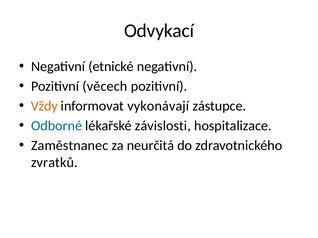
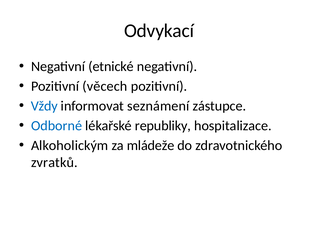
Vždy colour: orange -> blue (44, 106)
vykonávají: vykonávají -> seznámení (158, 106)
závislosti: závislosti -> republiky (163, 126)
Zaměstnanec: Zaměstnanec -> Alkoholickým (70, 146)
neurčitá: neurčitá -> mládeže (151, 146)
